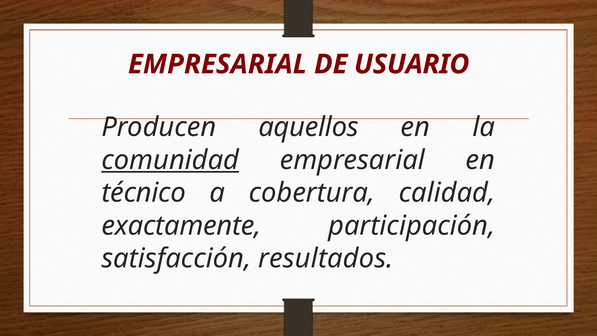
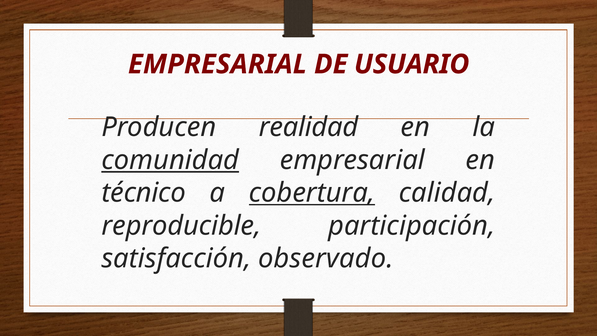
aquellos: aquellos -> realidad (309, 127)
cobertura underline: none -> present (312, 193)
exactamente: exactamente -> reproducible (181, 226)
resultados: resultados -> observado (326, 258)
